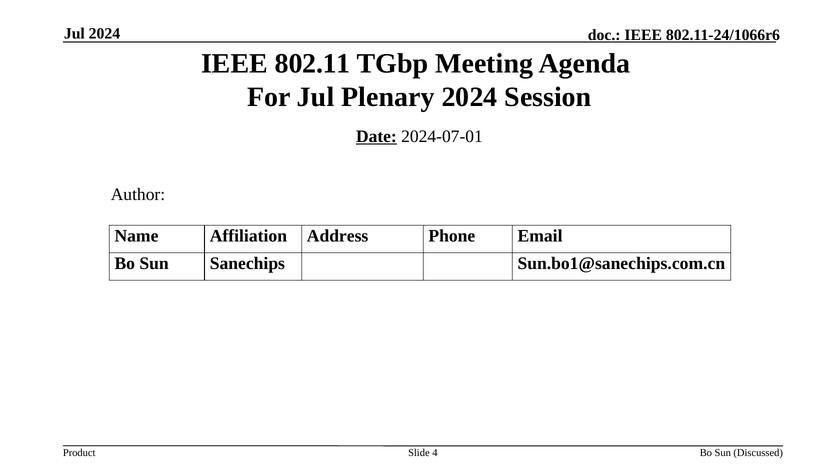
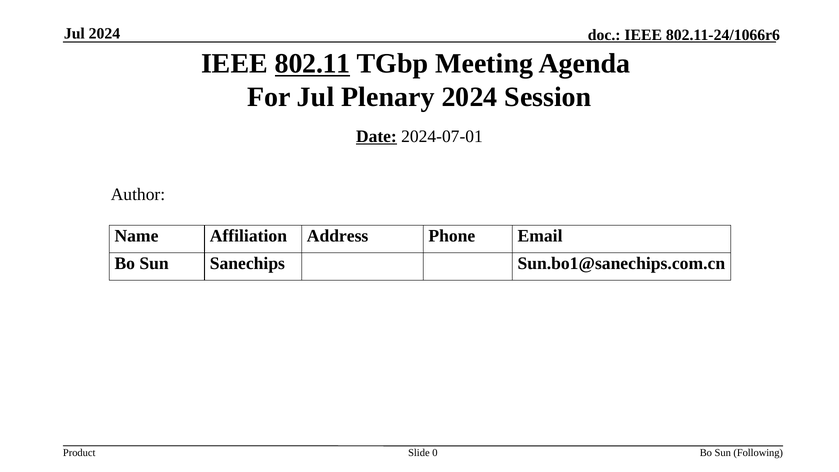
802.11 underline: none -> present (313, 64)
4: 4 -> 0 (435, 453)
Discussed: Discussed -> Following (758, 453)
